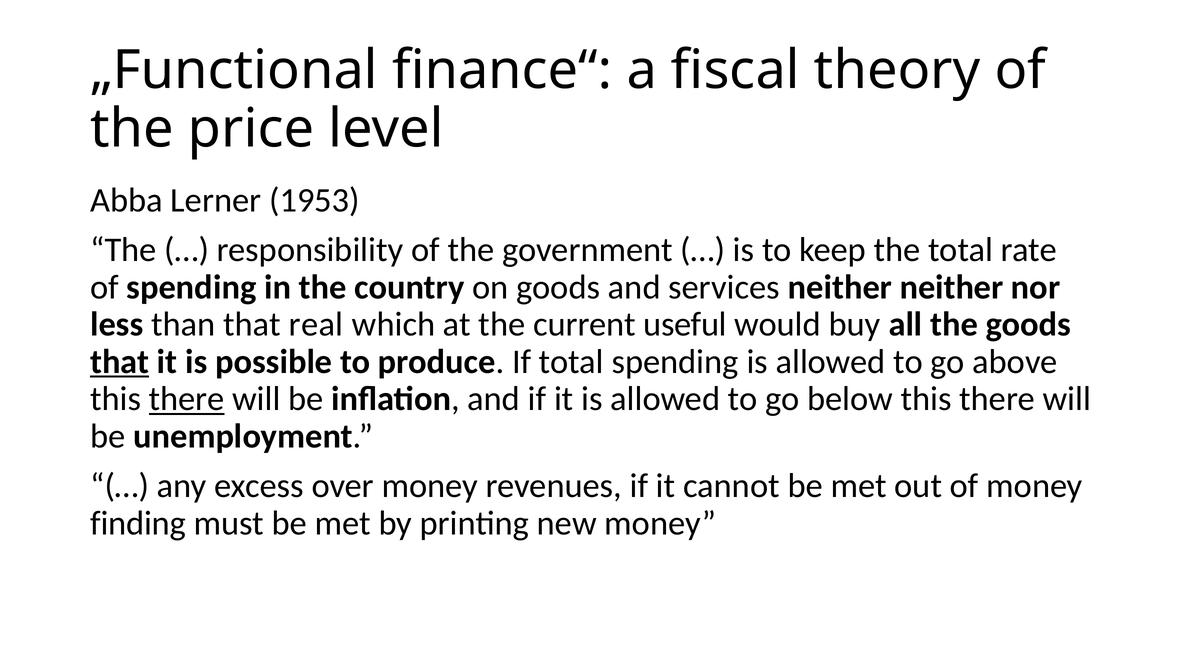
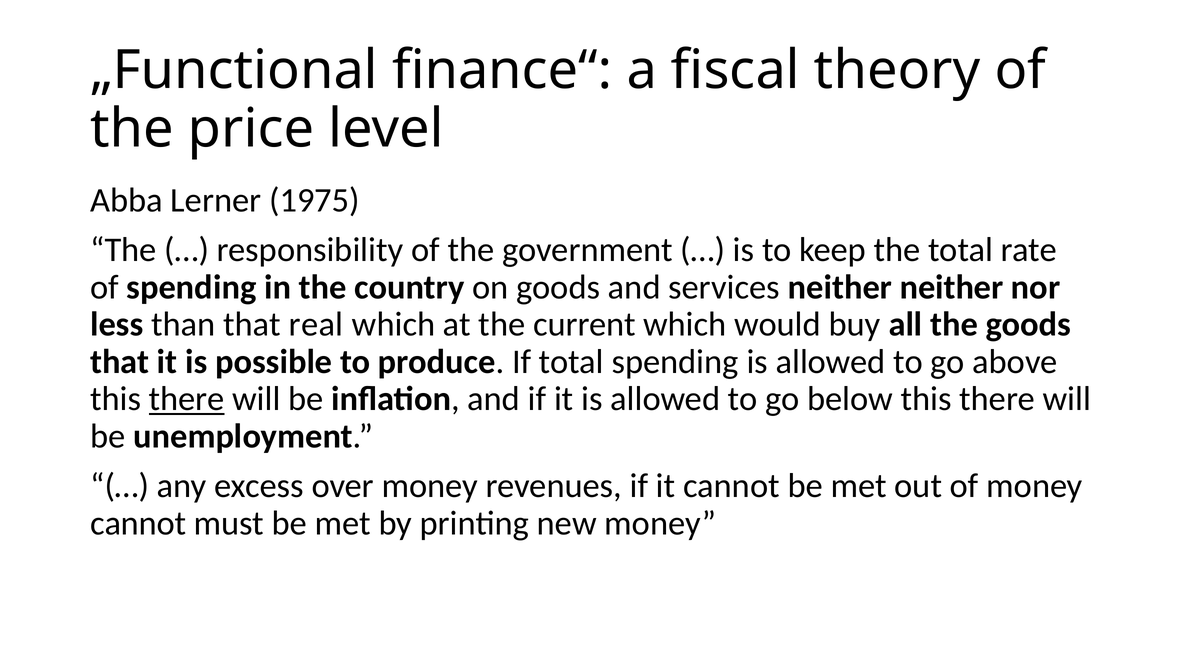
1953: 1953 -> 1975 (314, 200)
current useful: useful -> which (685, 324)
that underline: present -> none (120, 361)
finding: finding -> cannot (138, 523)
